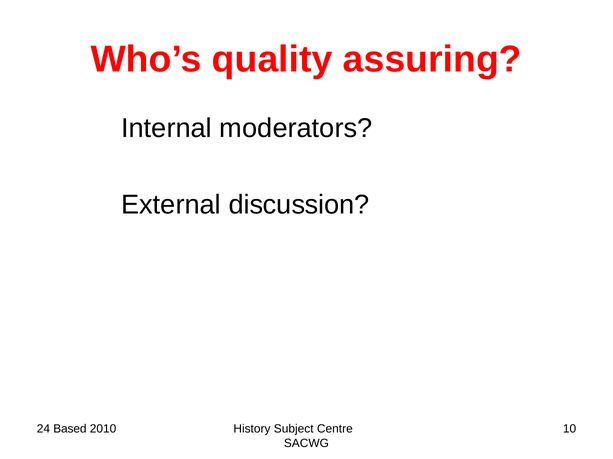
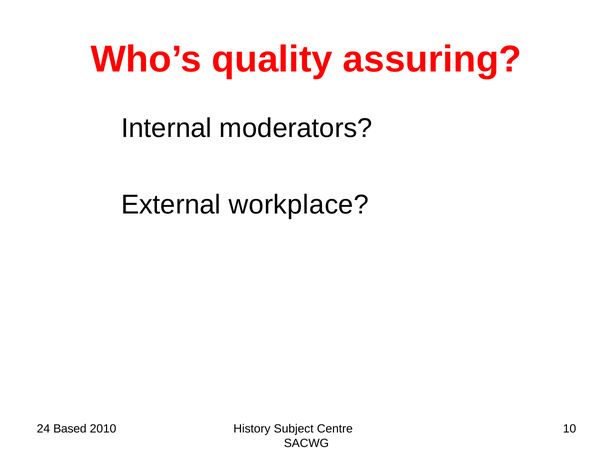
discussion: discussion -> workplace (299, 205)
